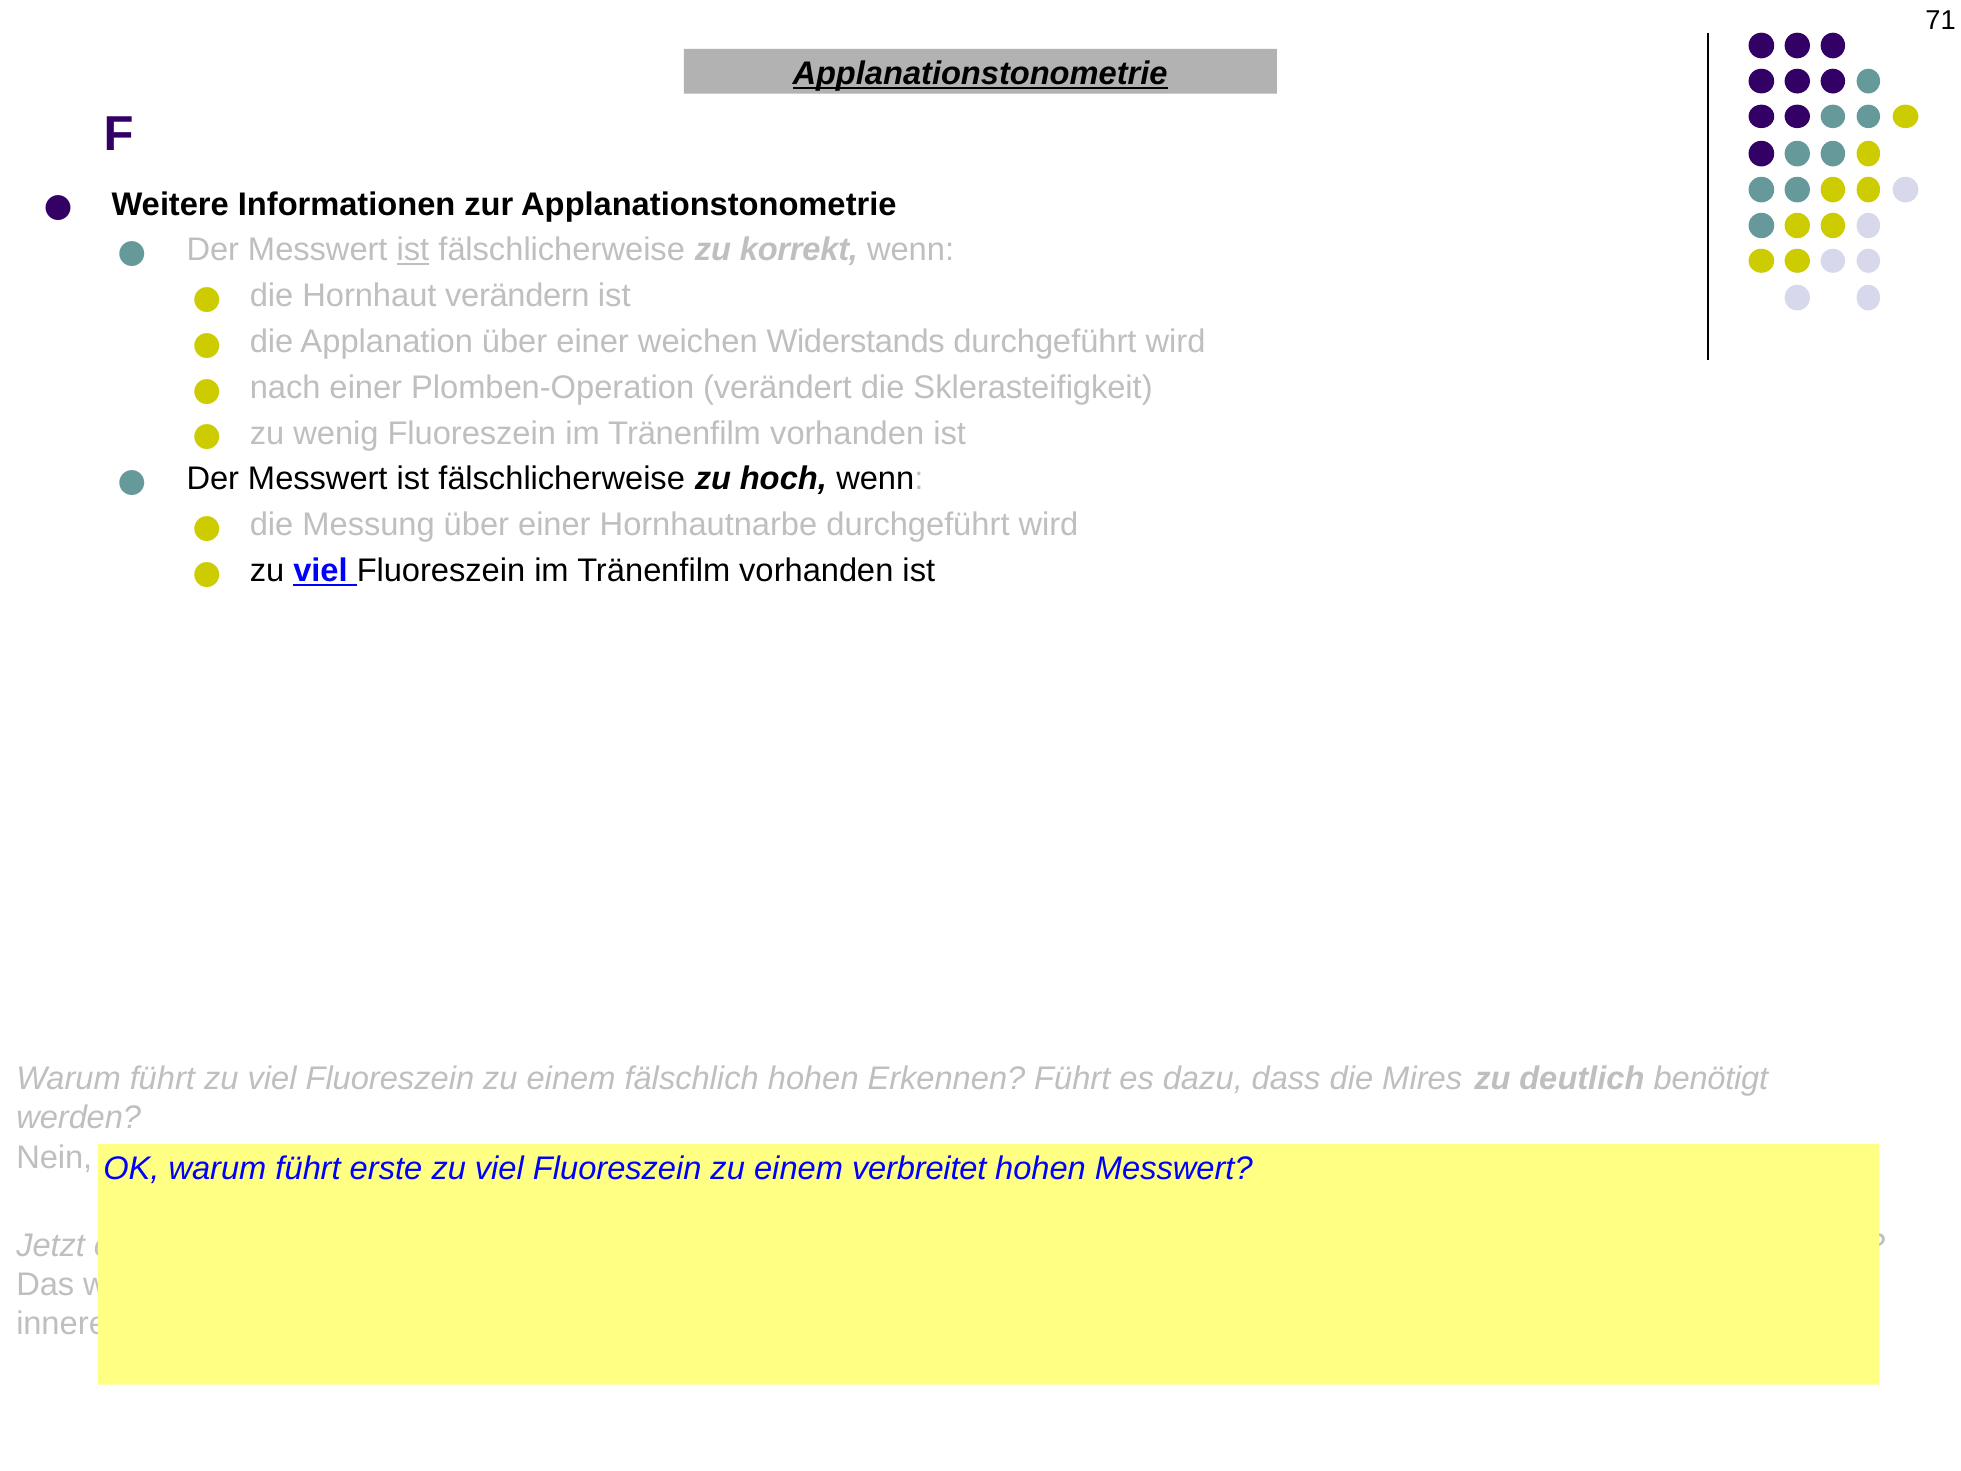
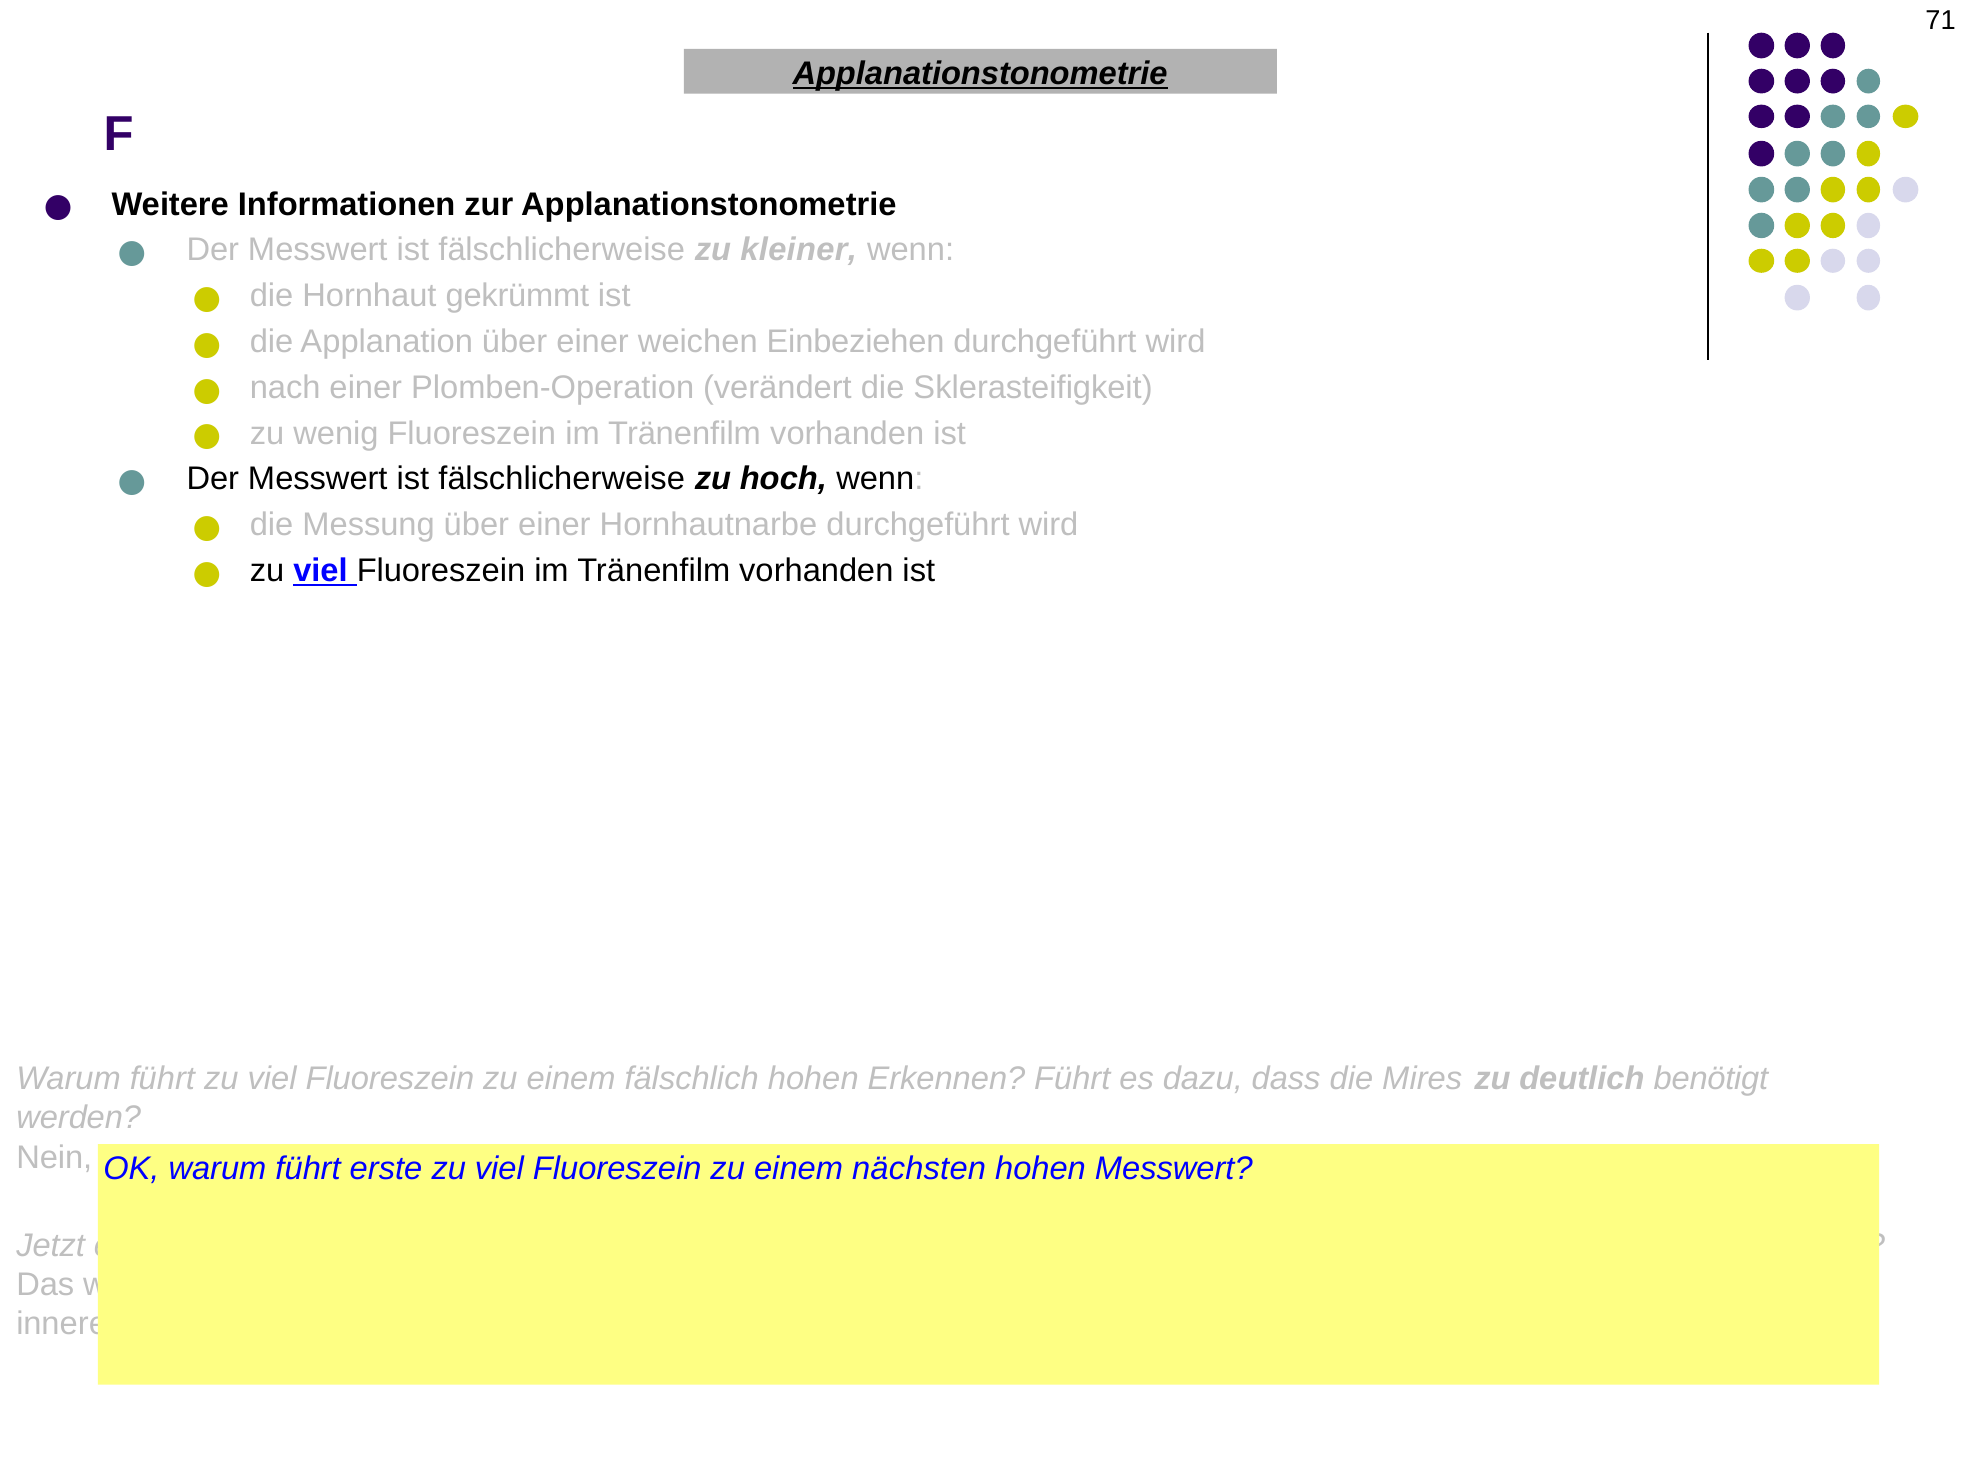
ist underline: present -> none (413, 250)
korrekt: korrekt -> kleiner (799, 250)
verändern: verändern -> gekrümmt (517, 296)
Widerstands: Widerstands -> Einbeziehen (856, 342)
verbreitet: verbreitet -> nächsten (919, 1168)
